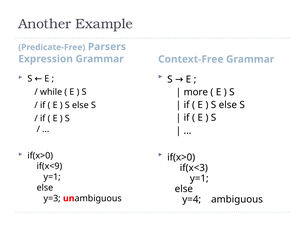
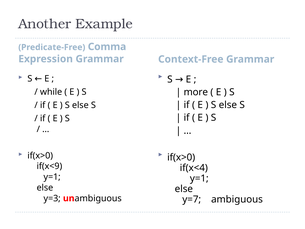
Parsers: Parsers -> Comma (107, 47)
if(x<3: if(x<3 -> if(x<4 (194, 168)
y=4: y=4 -> y=7 (192, 199)
